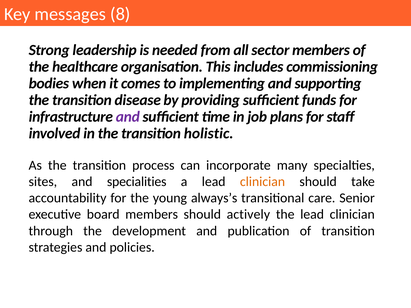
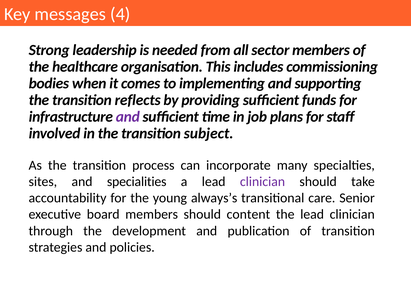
8: 8 -> 4 (120, 14)
disease: disease -> reflects (138, 100)
holistic: holistic -> subject (209, 133)
clinician colour: orange -> purple (262, 182)
actively: actively -> content (248, 215)
